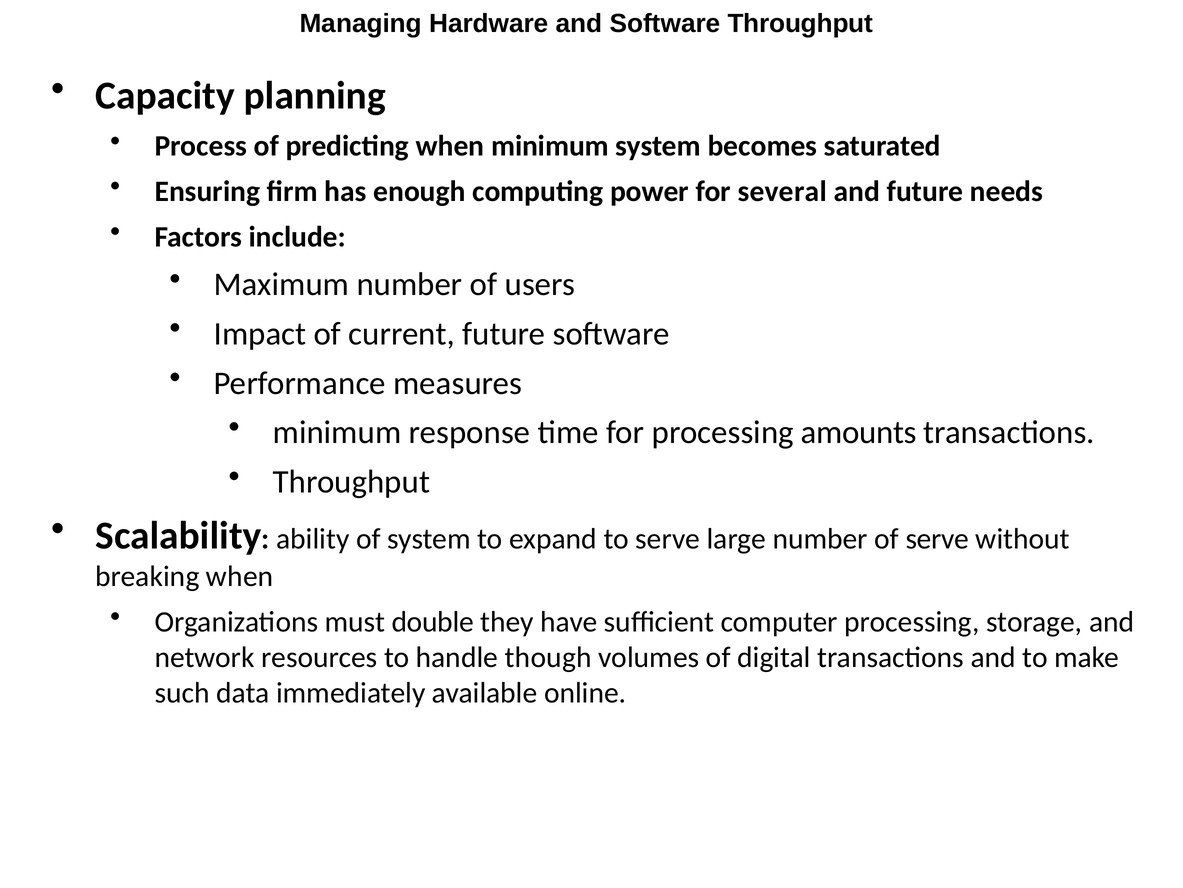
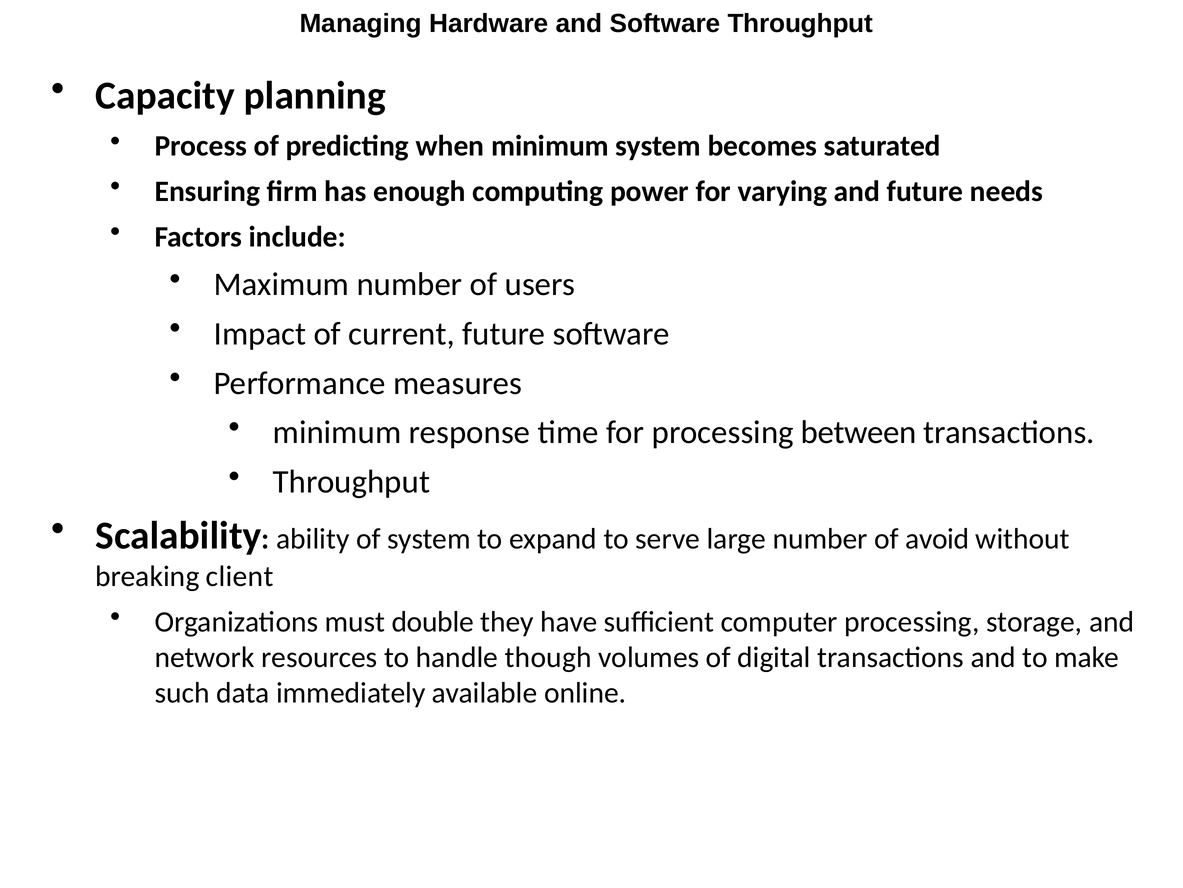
several: several -> varying (782, 191)
amounts: amounts -> between (859, 432)
of serve: serve -> avoid (937, 539)
breaking when: when -> client (240, 576)
